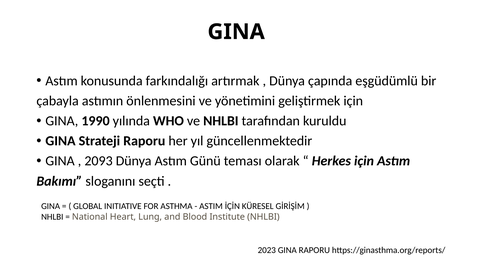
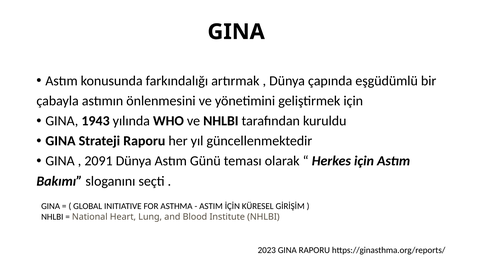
1990: 1990 -> 1943 (96, 121)
2093: 2093 -> 2091 (99, 161)
